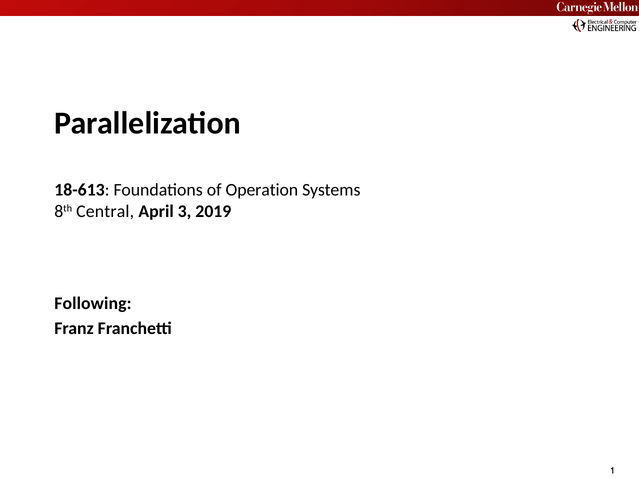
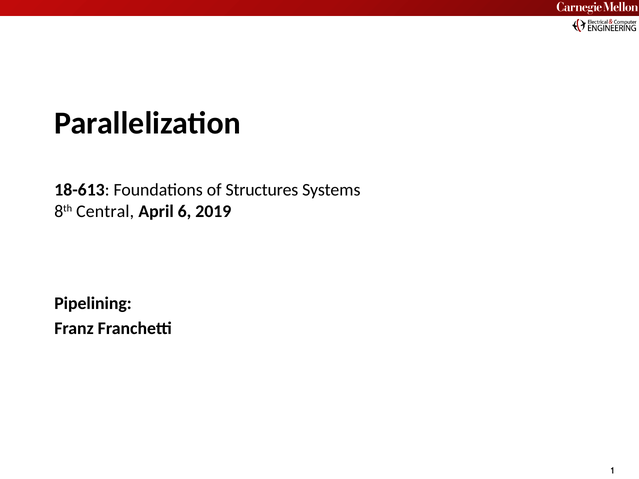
Operation: Operation -> Structures (262, 190)
3: 3 -> 6 (184, 212)
Following: Following -> Pipelining (93, 304)
